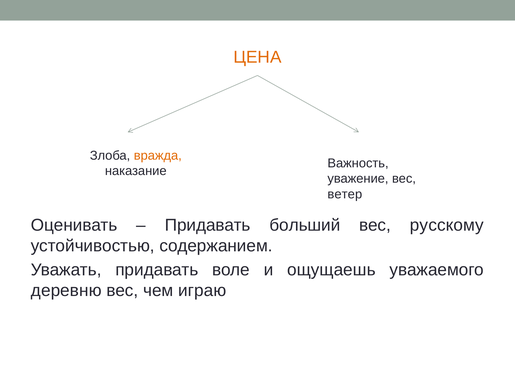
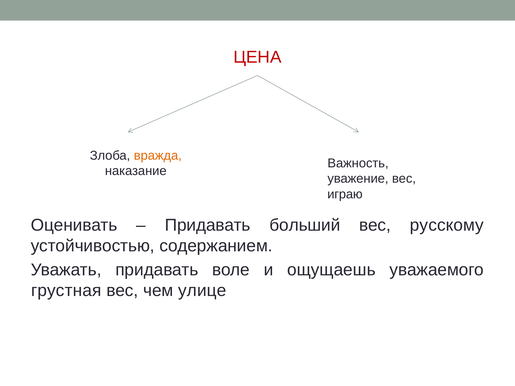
ЦЕНА colour: orange -> red (257, 57)
ветер: ветер -> играю (345, 194)
деревню: деревню -> грустная (66, 291)
играю: играю -> улице (202, 291)
